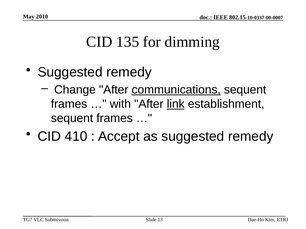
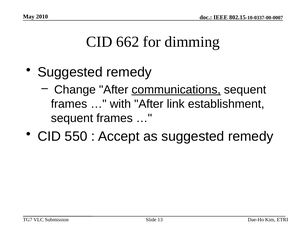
135: 135 -> 662 (128, 42)
link underline: present -> none (176, 104)
410: 410 -> 550 (76, 137)
